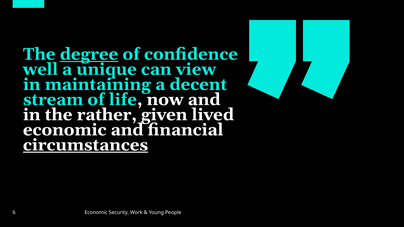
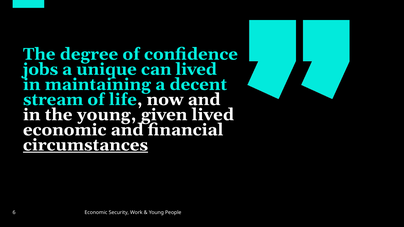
degree underline: present -> none (89, 54)
well: well -> jobs (40, 69)
can view: view -> lived (196, 69)
the rather: rather -> young (107, 115)
